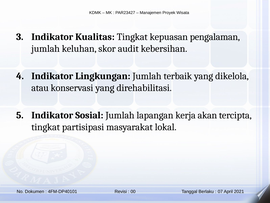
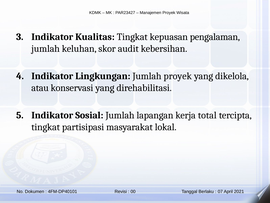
Jumlah terbaik: terbaik -> proyek (178, 76)
akan: akan -> total (207, 115)
